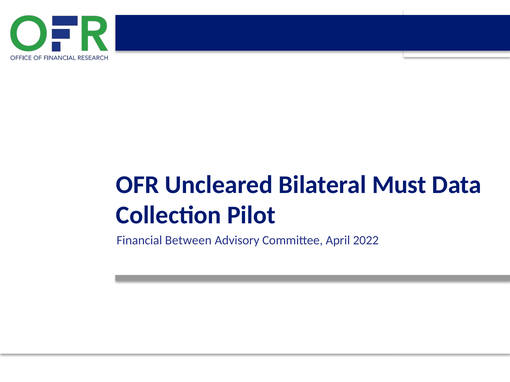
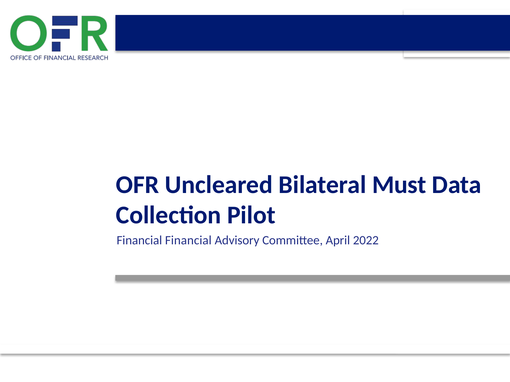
Financial Between: Between -> Financial (188, 241)
